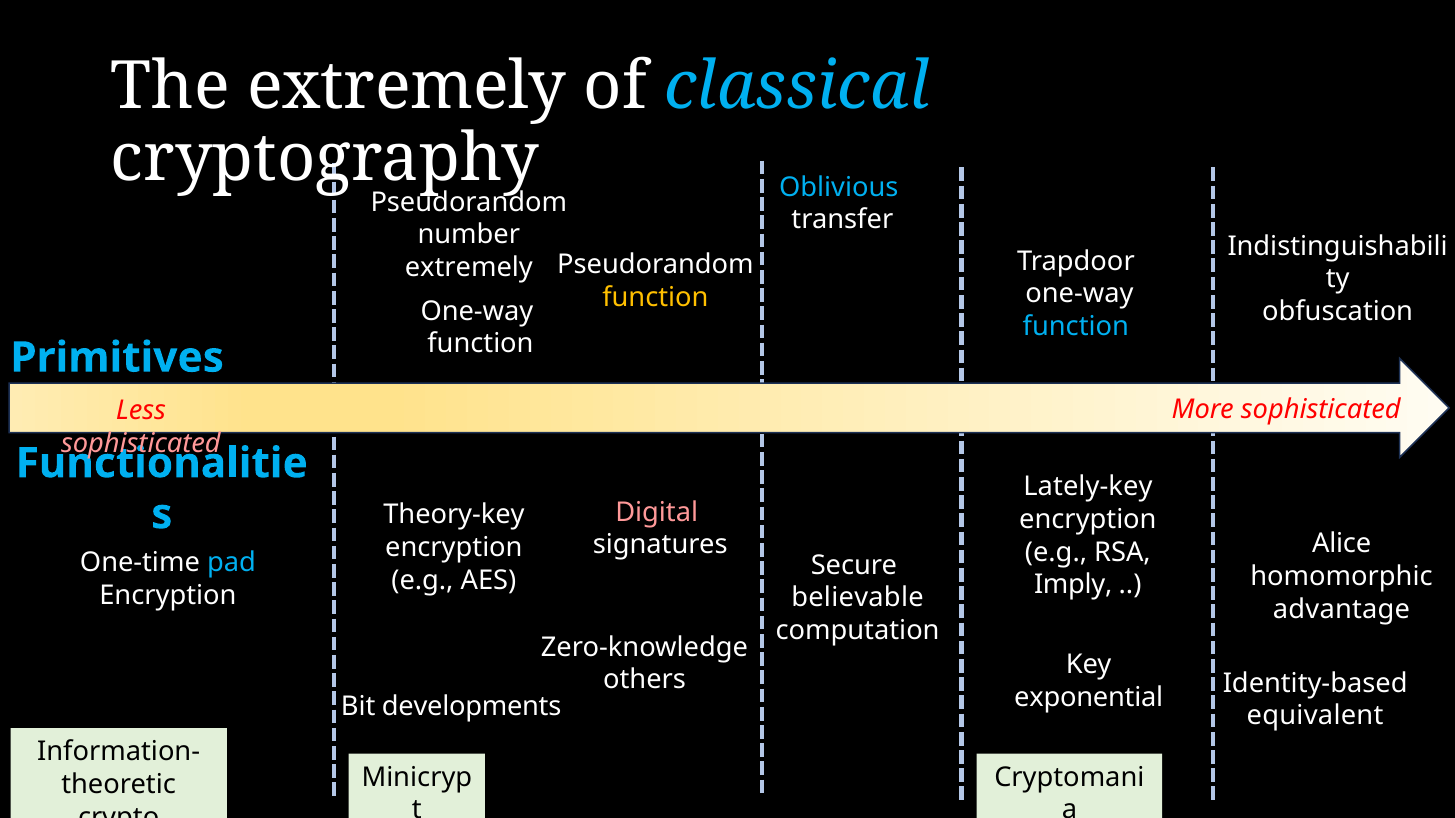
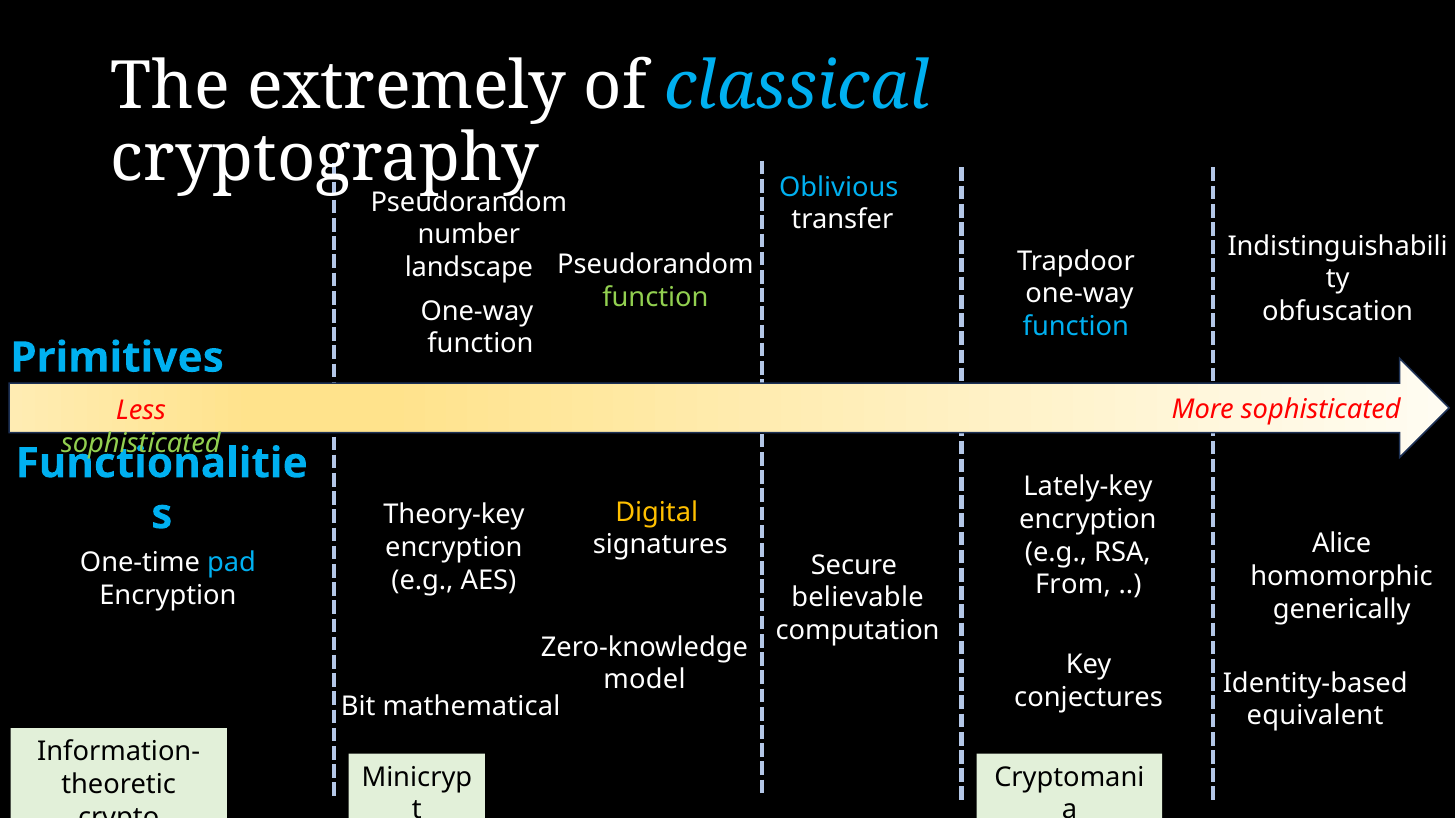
extremely: extremely -> landscape (469, 268)
function colour: yellow -> light green (655, 298)
sophisticated colour: pink -> light green (141, 444)
Digital colour: pink -> yellow (657, 512)
Imply: Imply -> From (1073, 585)
advantage: advantage -> generically (1342, 609)
others: others -> model (644, 680)
exponential: exponential -> conjectures (1089, 698)
developments: developments -> mathematical (471, 707)
